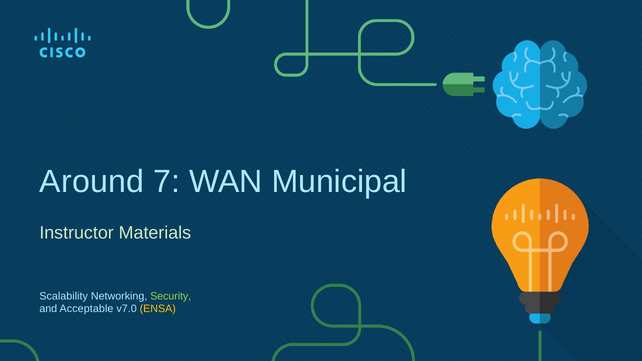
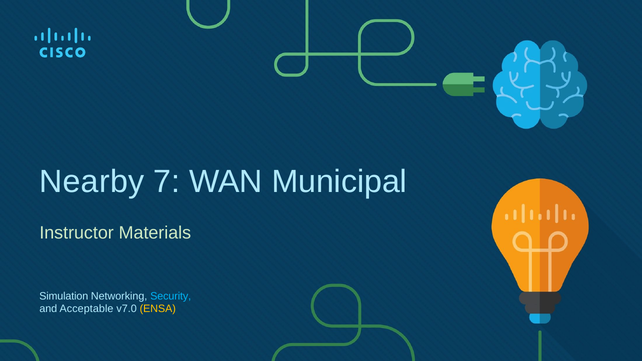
Around: Around -> Nearby (92, 182)
Scalability: Scalability -> Simulation (64, 296)
Security colour: light green -> light blue (171, 296)
